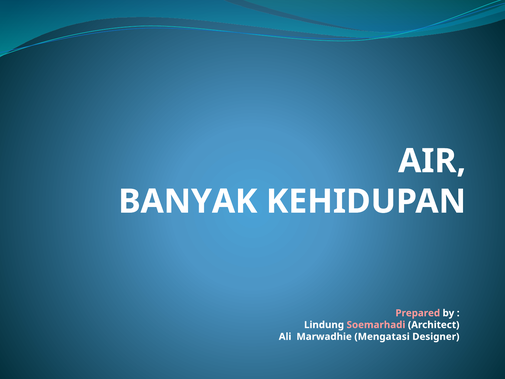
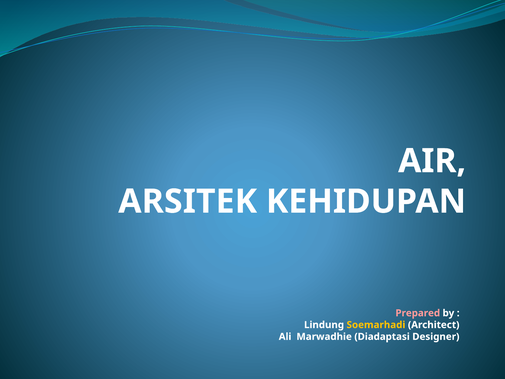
BANYAK: BANYAK -> ARSITEK (188, 201)
Soemarhadi colour: pink -> yellow (376, 325)
Mengatasi: Mengatasi -> Diadaptasi (382, 336)
